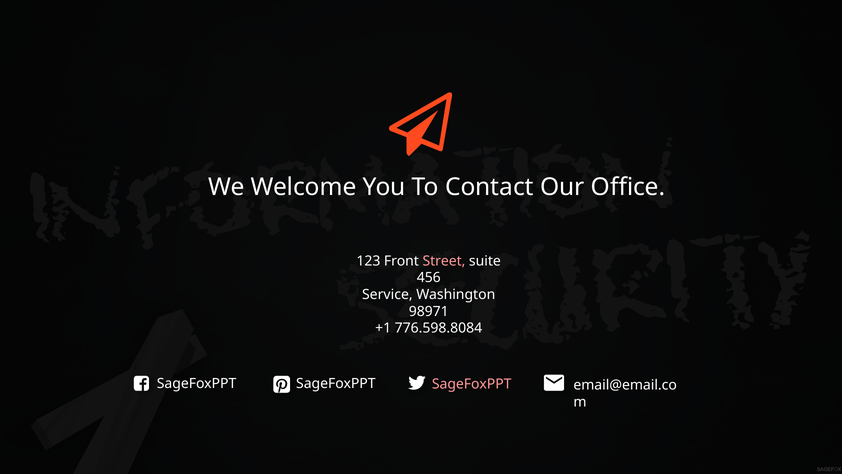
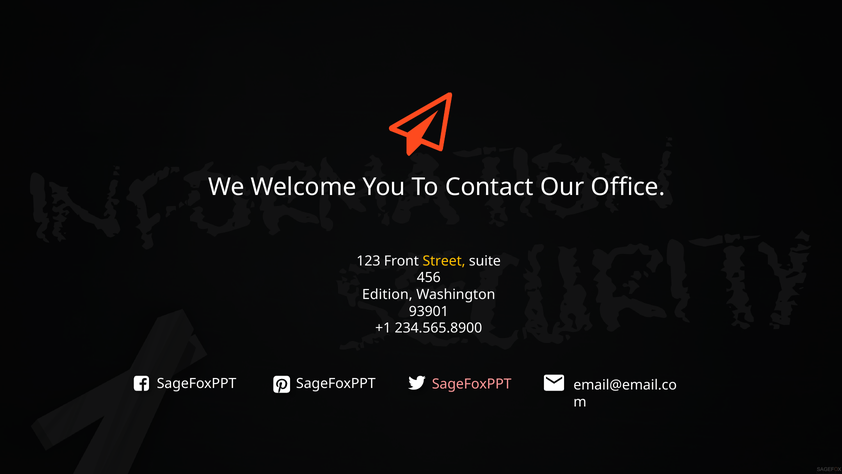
Street colour: pink -> yellow (444, 261)
Service: Service -> Edition (387, 294)
98971: 98971 -> 93901 (429, 311)
776.598.8084: 776.598.8084 -> 234.565.8900 (438, 328)
